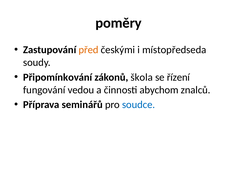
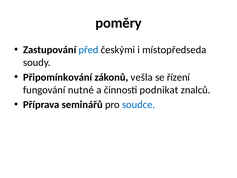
před colour: orange -> blue (89, 50)
škola: škola -> vešla (142, 77)
vedou: vedou -> nutné (81, 90)
abychom: abychom -> podnikat (159, 90)
